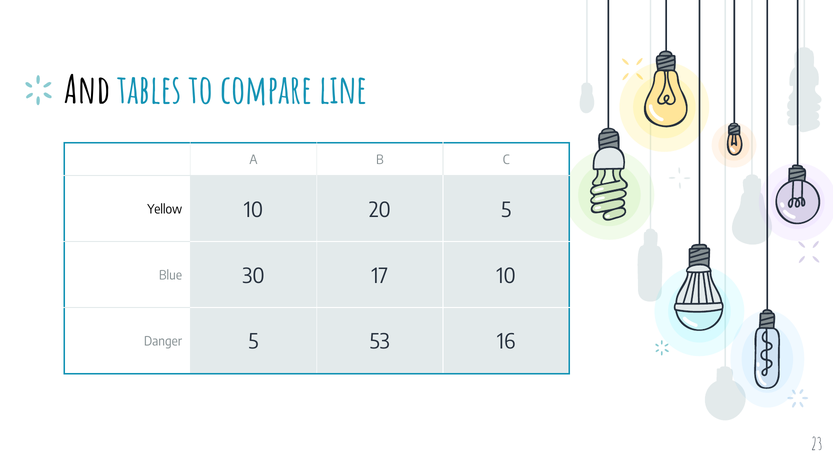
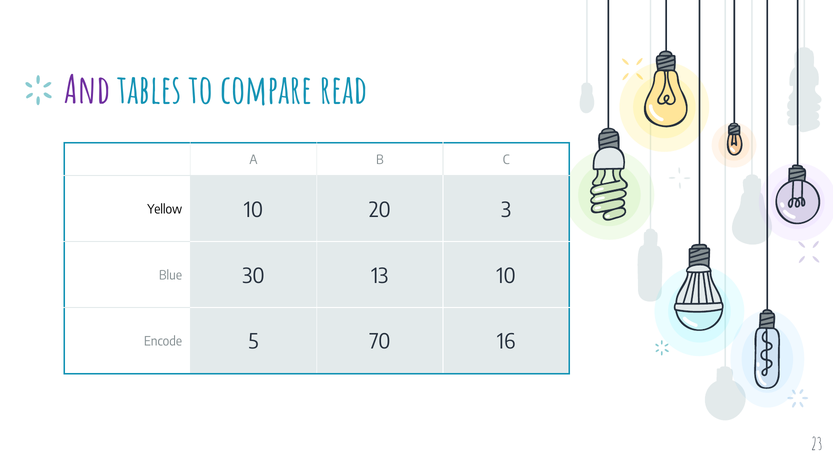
And colour: black -> purple (87, 91)
line: line -> read (343, 91)
20 5: 5 -> 3 (506, 210)
17: 17 -> 13 (380, 276)
Danger: Danger -> Encode (163, 341)
53: 53 -> 70 (380, 342)
